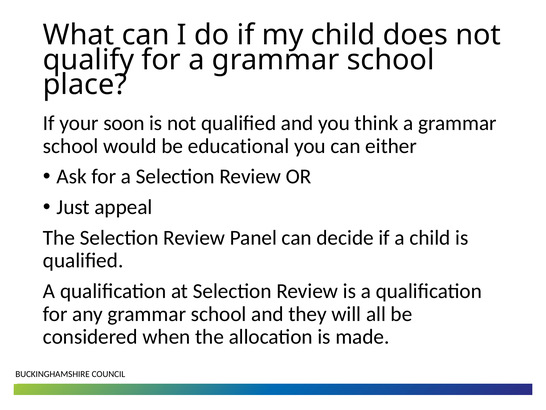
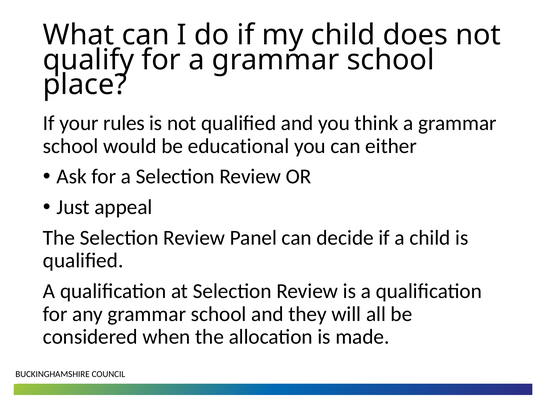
soon: soon -> rules (124, 123)
